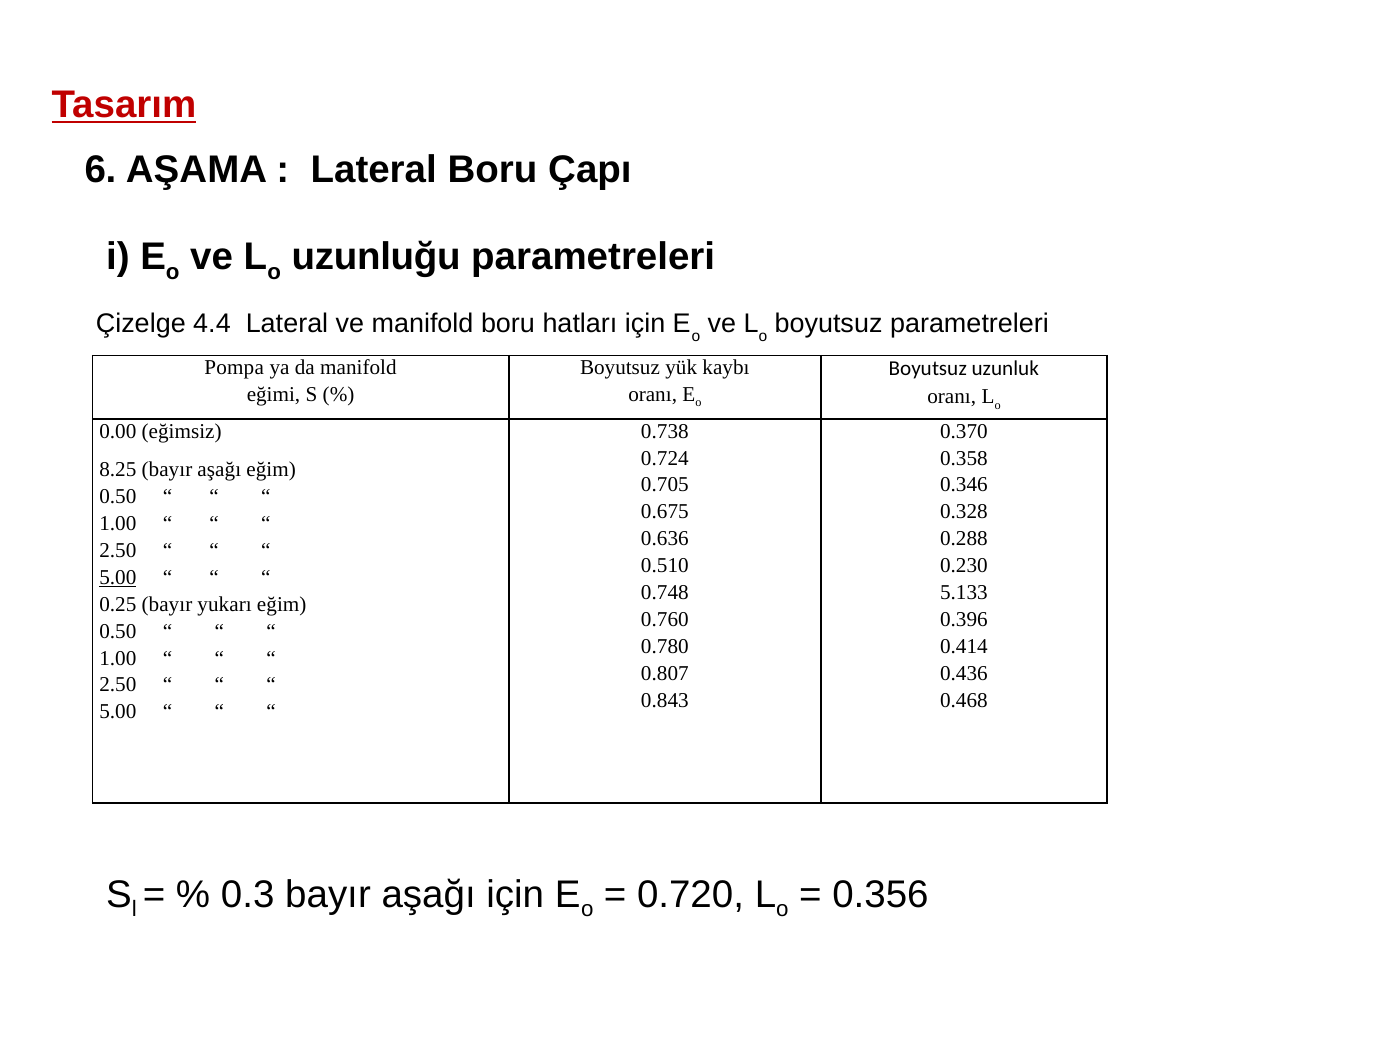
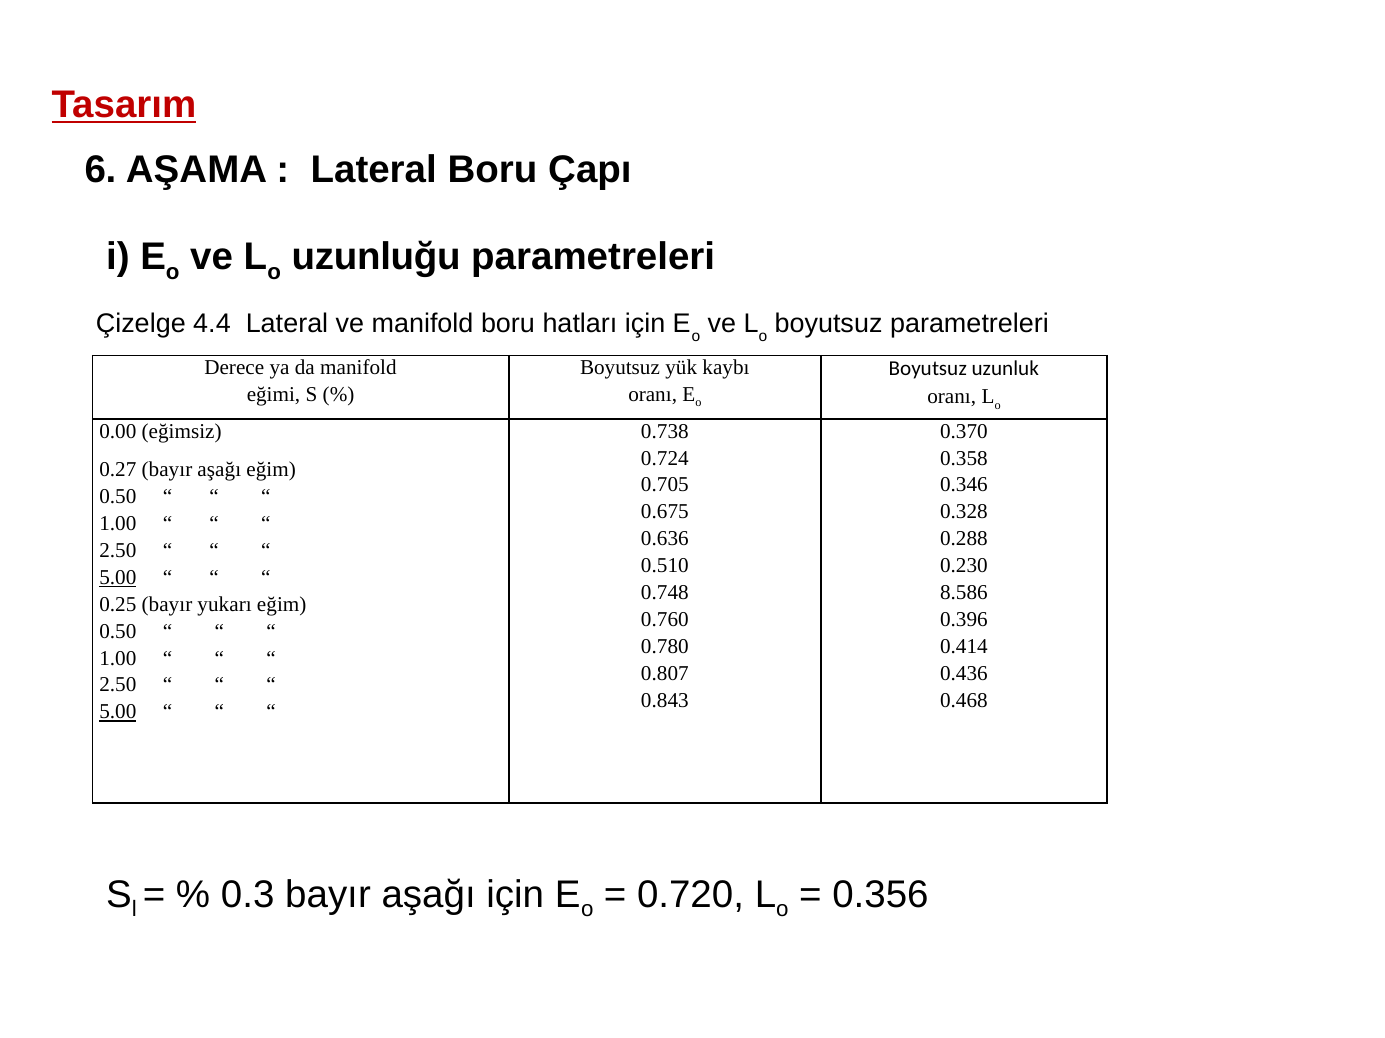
Pompa: Pompa -> Derece (234, 368)
8.25: 8.25 -> 0.27 (118, 470)
5.133: 5.133 -> 8.586 (964, 593)
5.00 underline: none -> present (118, 712)
